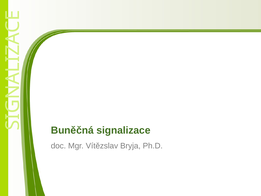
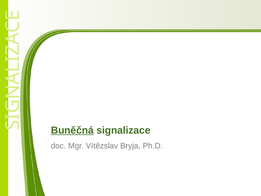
Buněčná underline: none -> present (72, 130)
